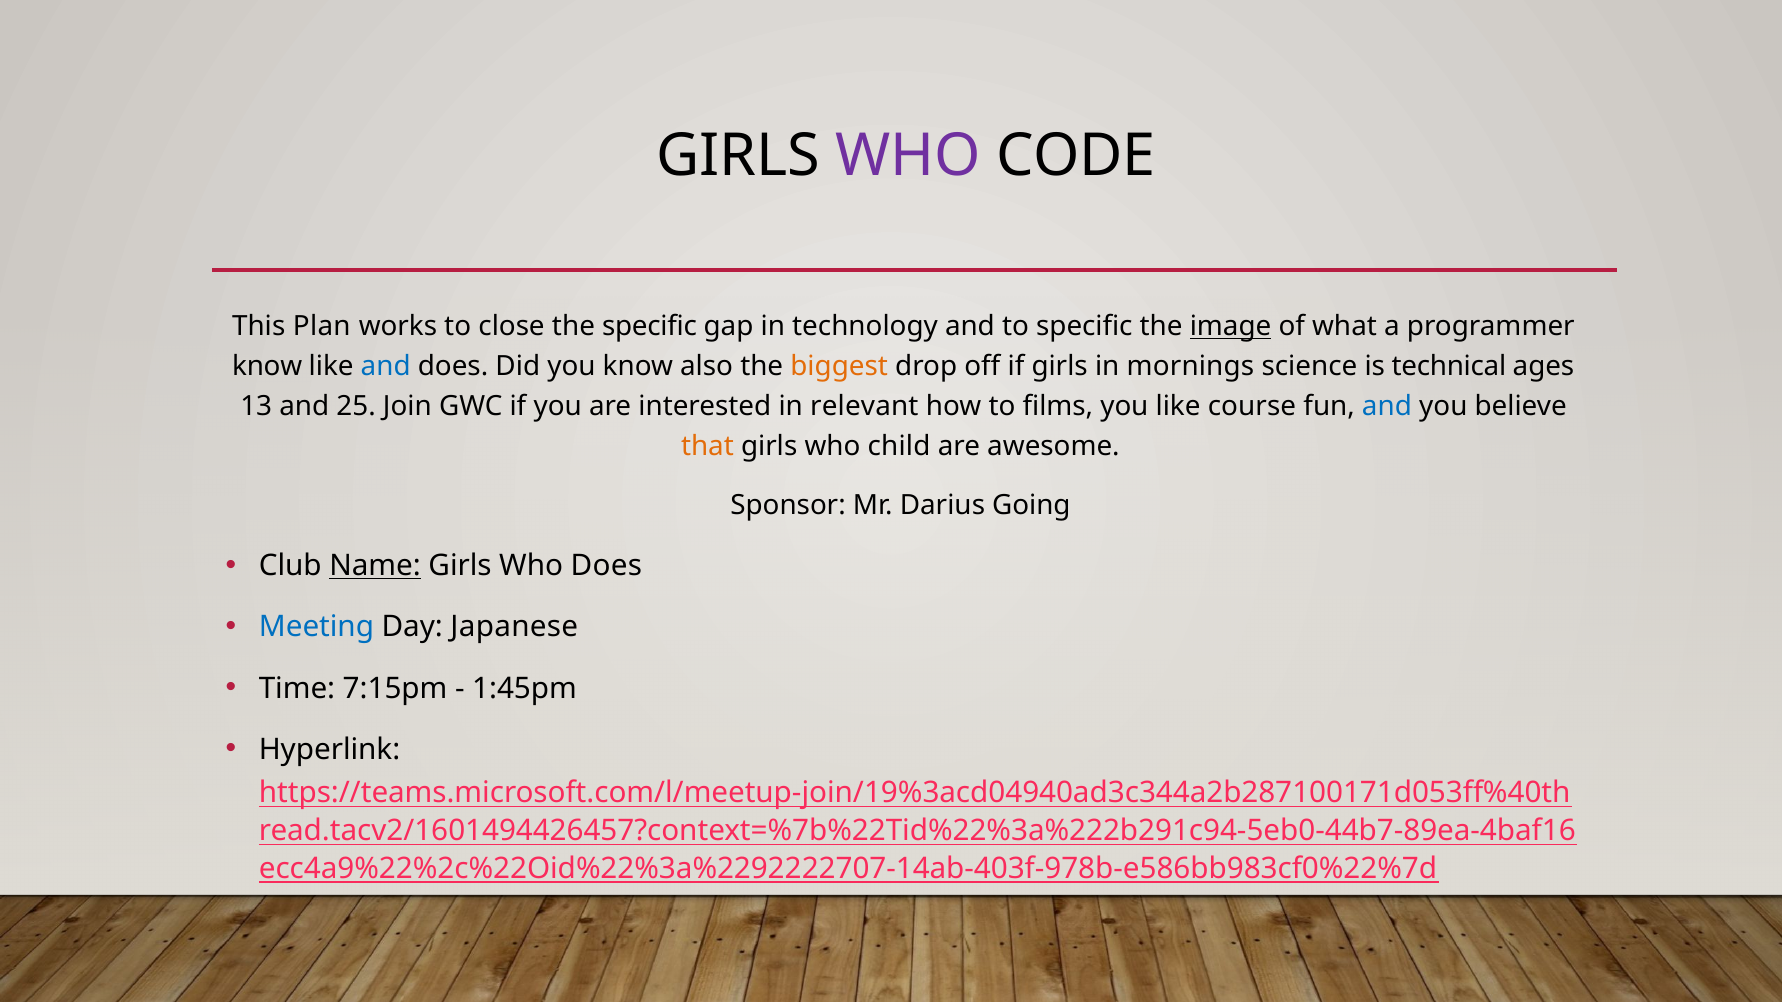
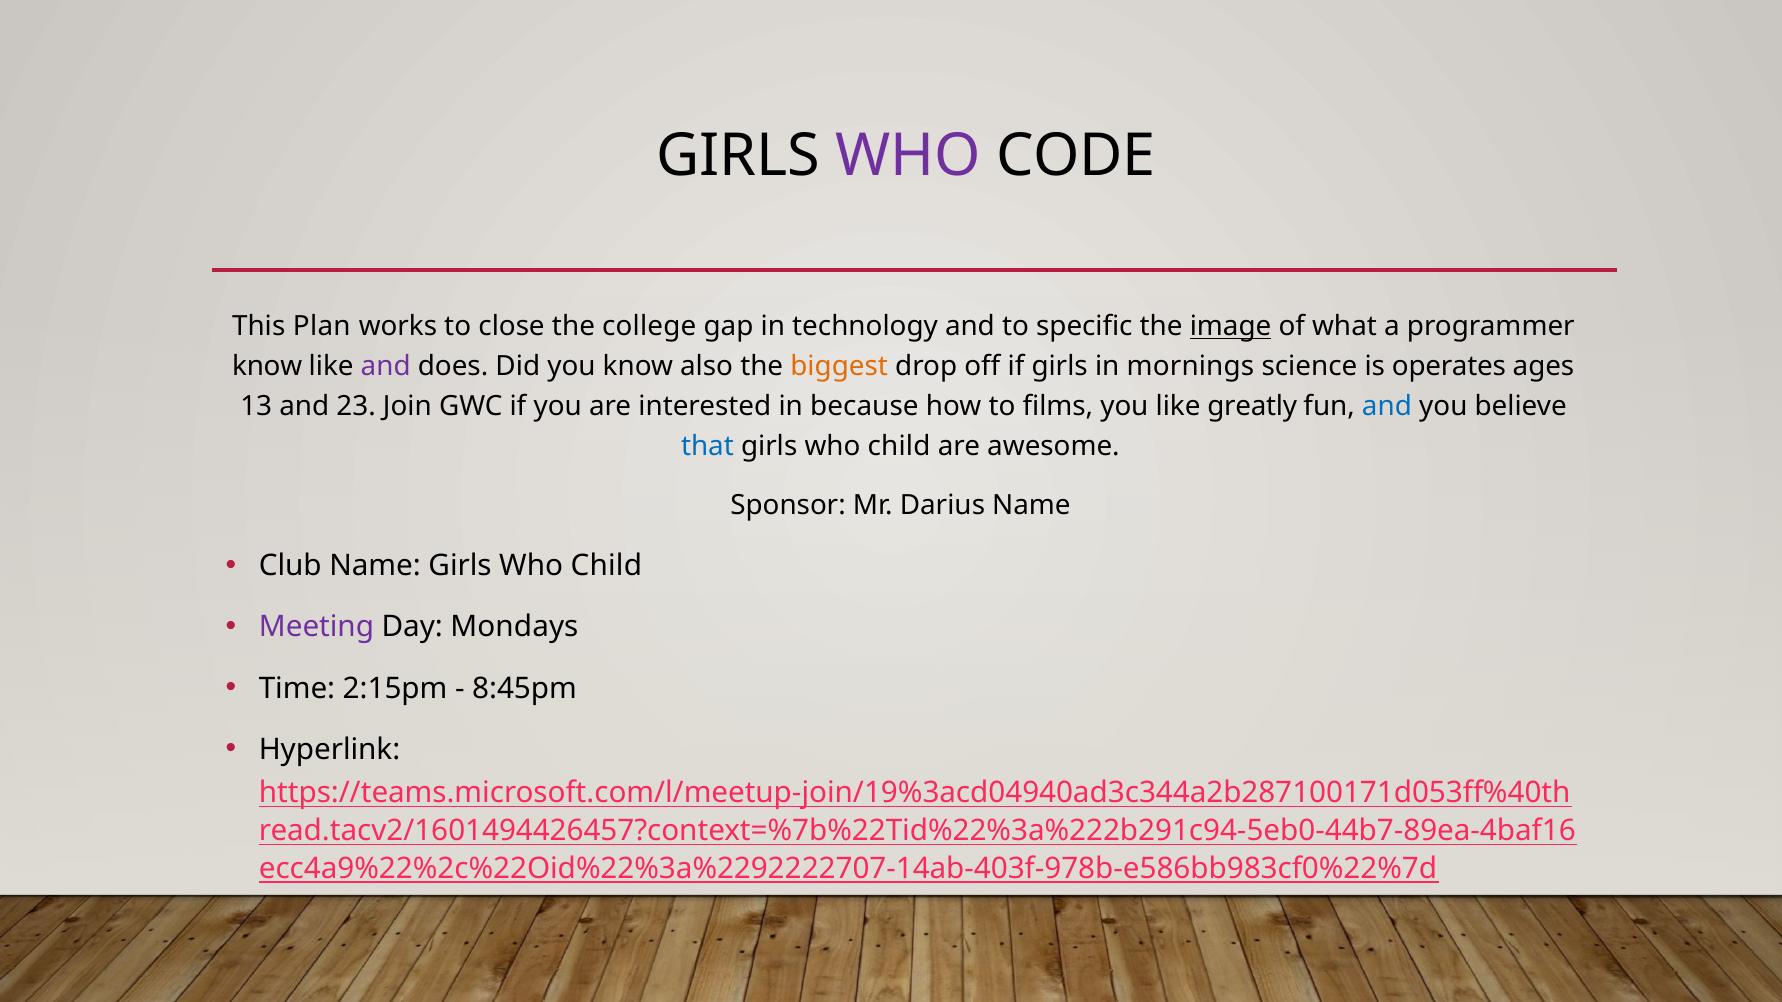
the specific: specific -> college (649, 327)
and colour: blue -> purple (386, 367)
technical: technical -> operates (1449, 367)
25: 25 -> 23 (356, 407)
relevant: relevant -> because (864, 407)
course: course -> greatly (1252, 407)
that colour: orange -> blue (707, 447)
Darius Going: Going -> Name (1031, 506)
Name underline: present -> none (375, 566)
Does: Does -> Child (606, 566)
Meeting colour: blue -> purple (316, 627)
Japanese: Japanese -> Mondays (514, 627)
7:15pm: 7:15pm -> 2:15pm (395, 688)
1:45pm: 1:45pm -> 8:45pm (525, 688)
